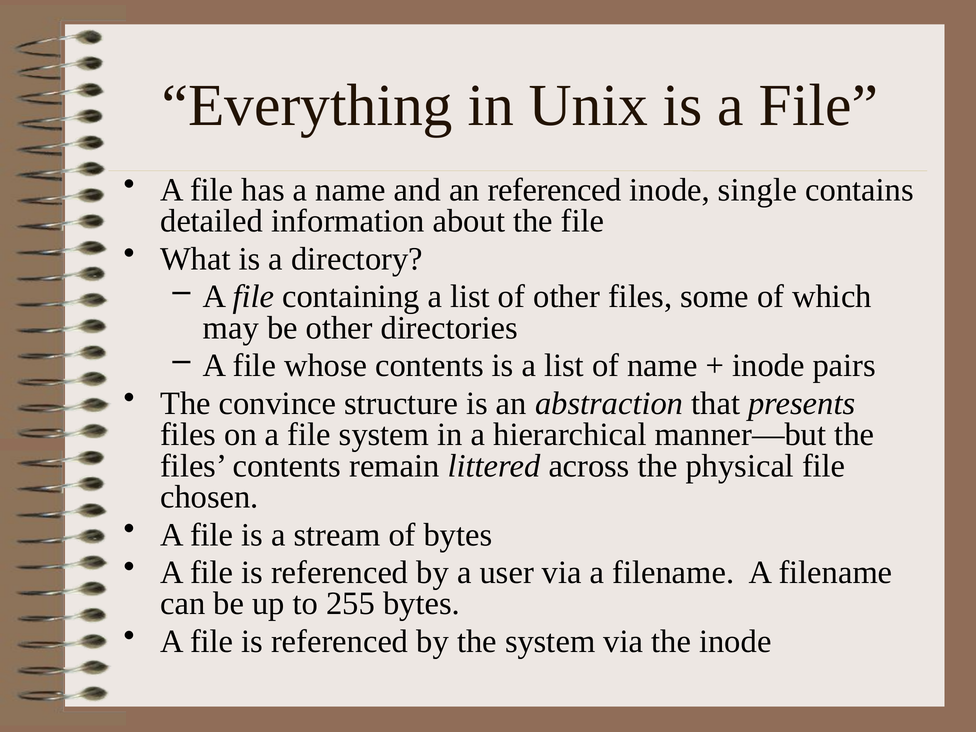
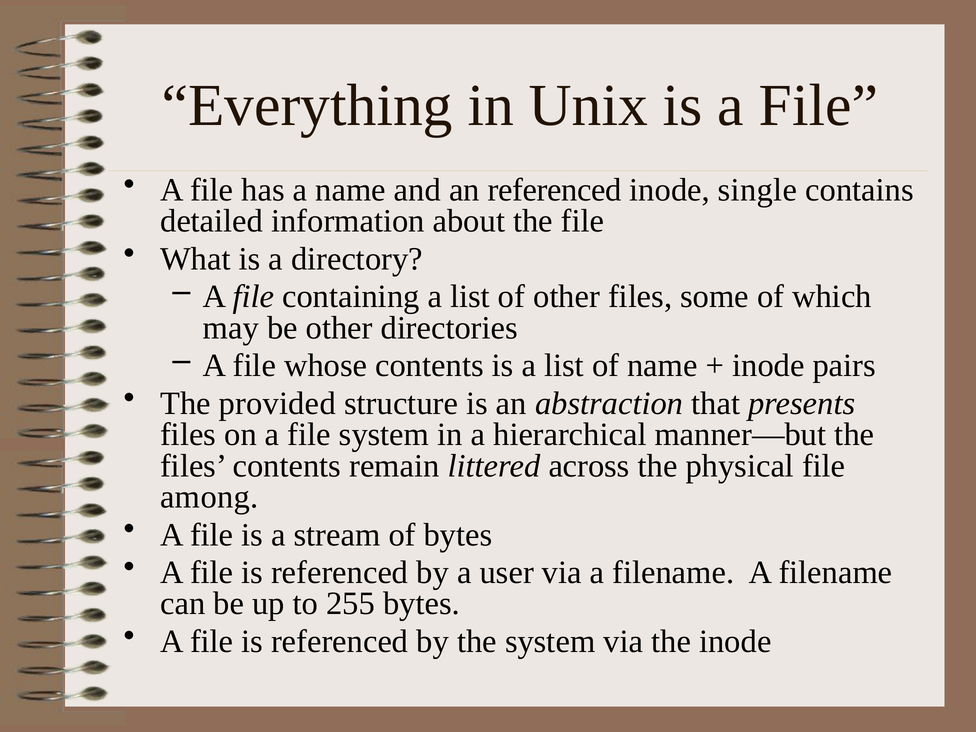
convince: convince -> provided (277, 403)
chosen: chosen -> among (209, 497)
